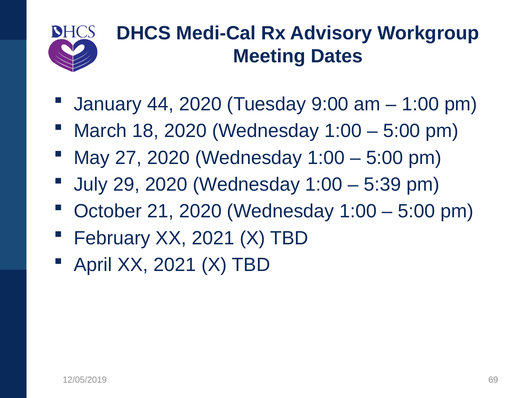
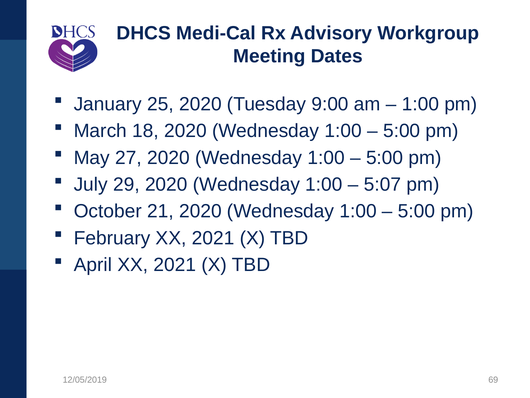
44: 44 -> 25 (160, 104)
5:39: 5:39 -> 5:07 (382, 184)
